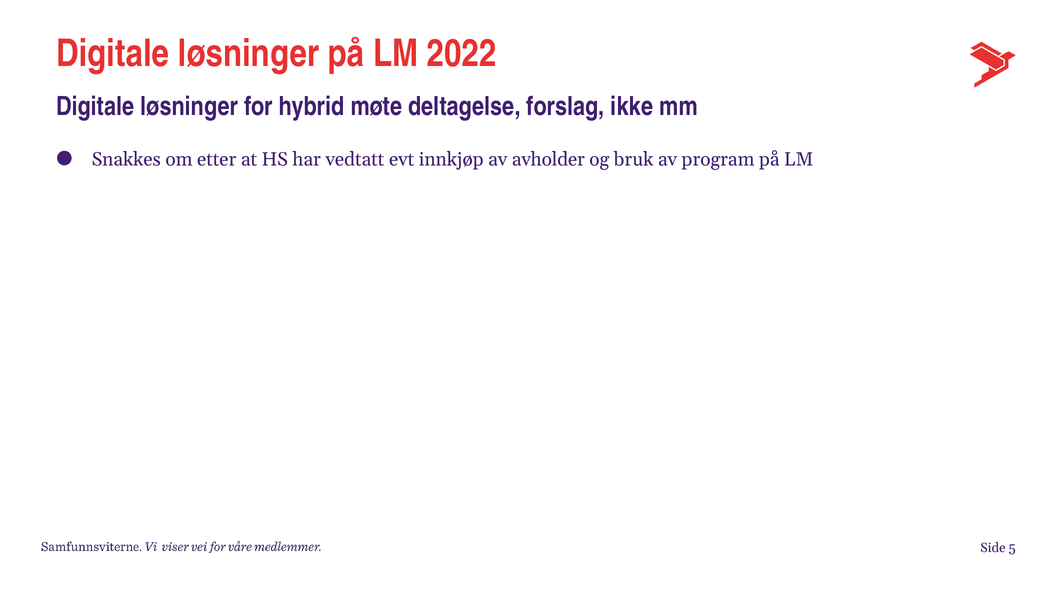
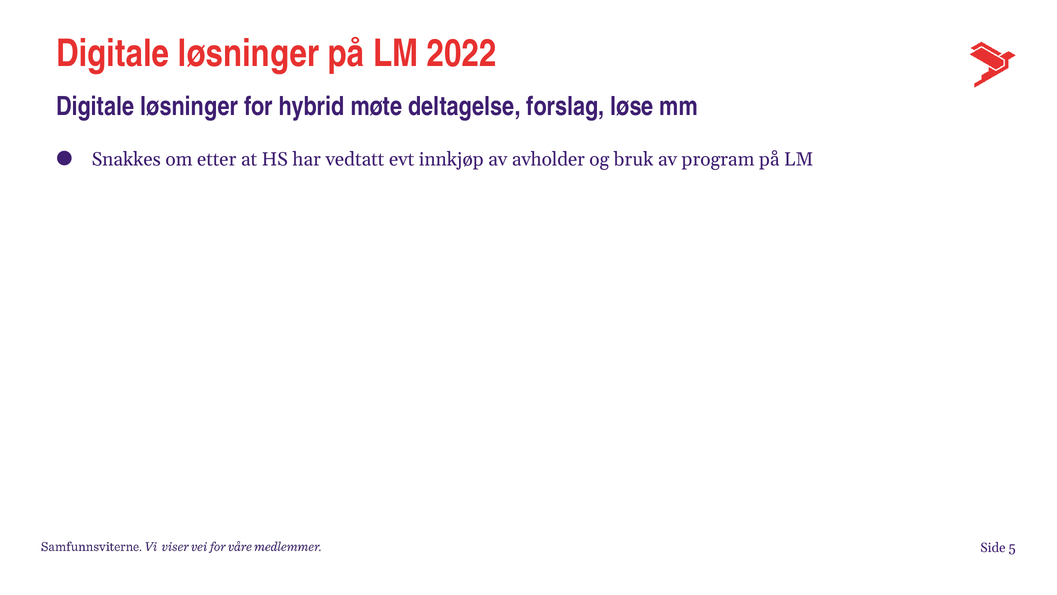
ikke: ikke -> løse (632, 106)
